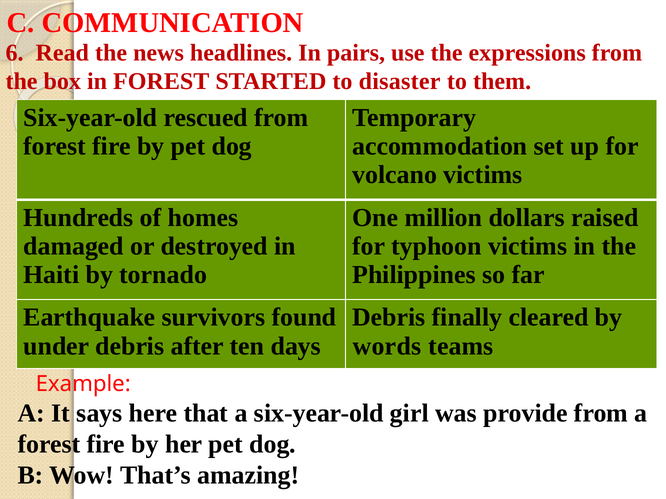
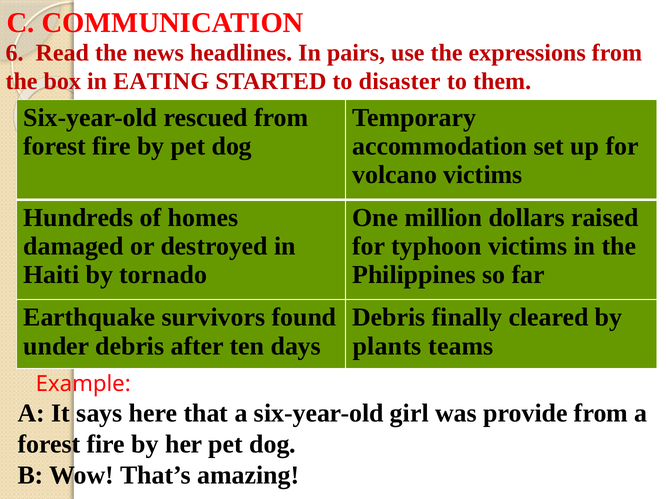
in FOREST: FOREST -> EATING (161, 82)
words: words -> plants (387, 346)
